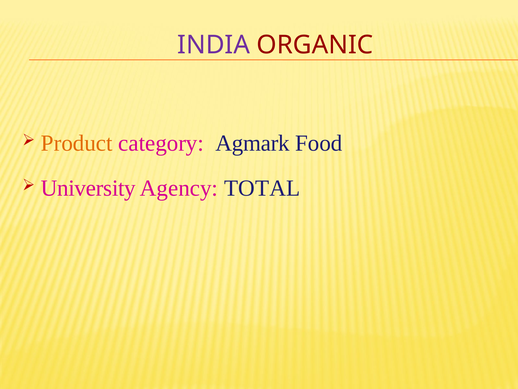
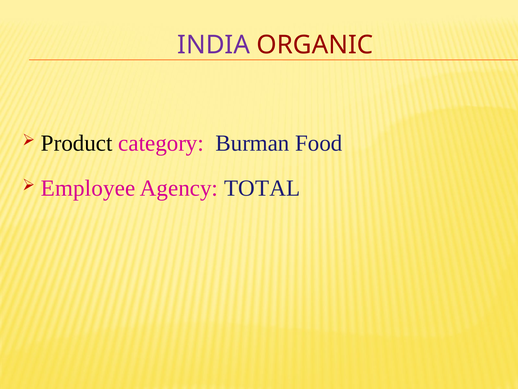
Product colour: orange -> black (77, 143)
Agmark: Agmark -> Burman (253, 143)
University: University -> Employee (88, 188)
